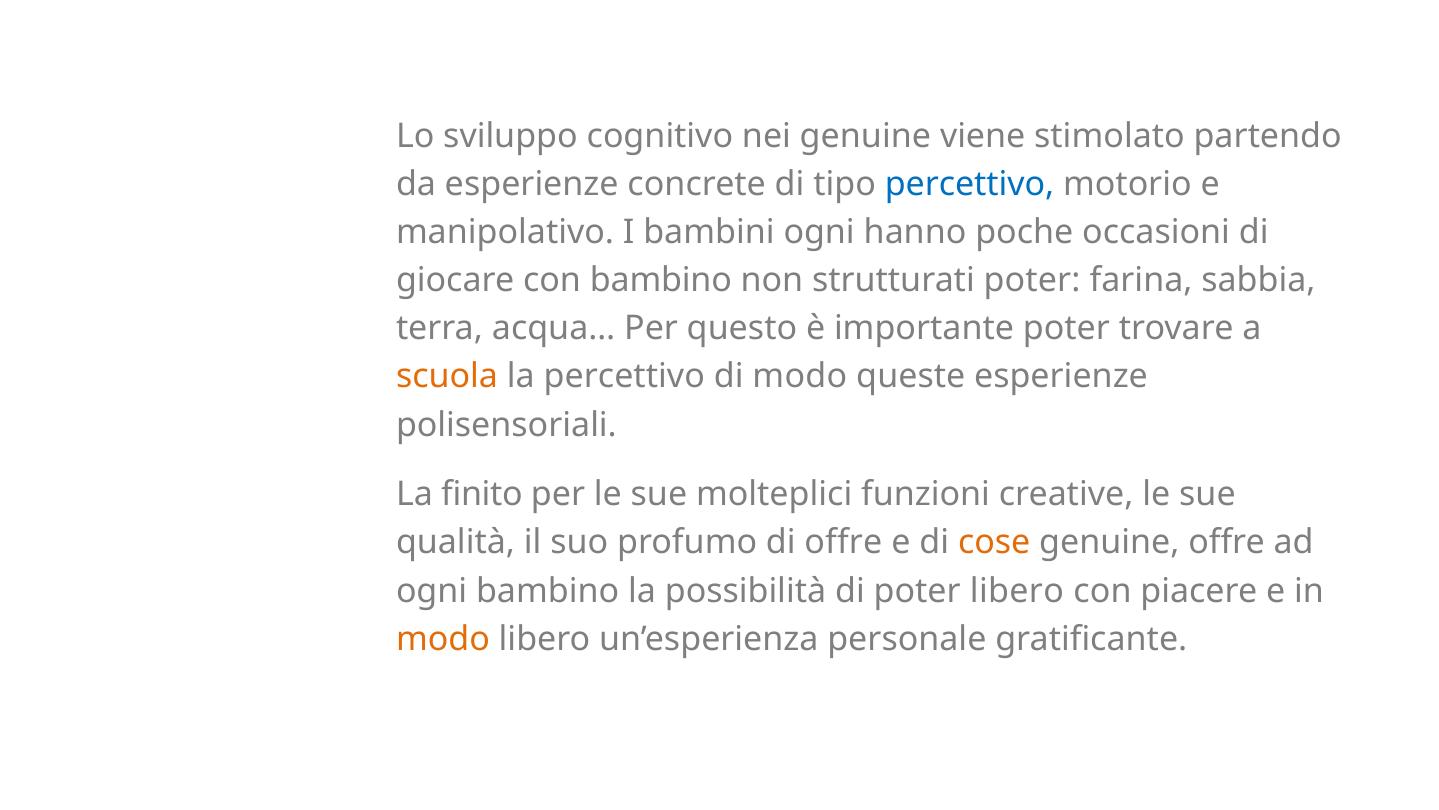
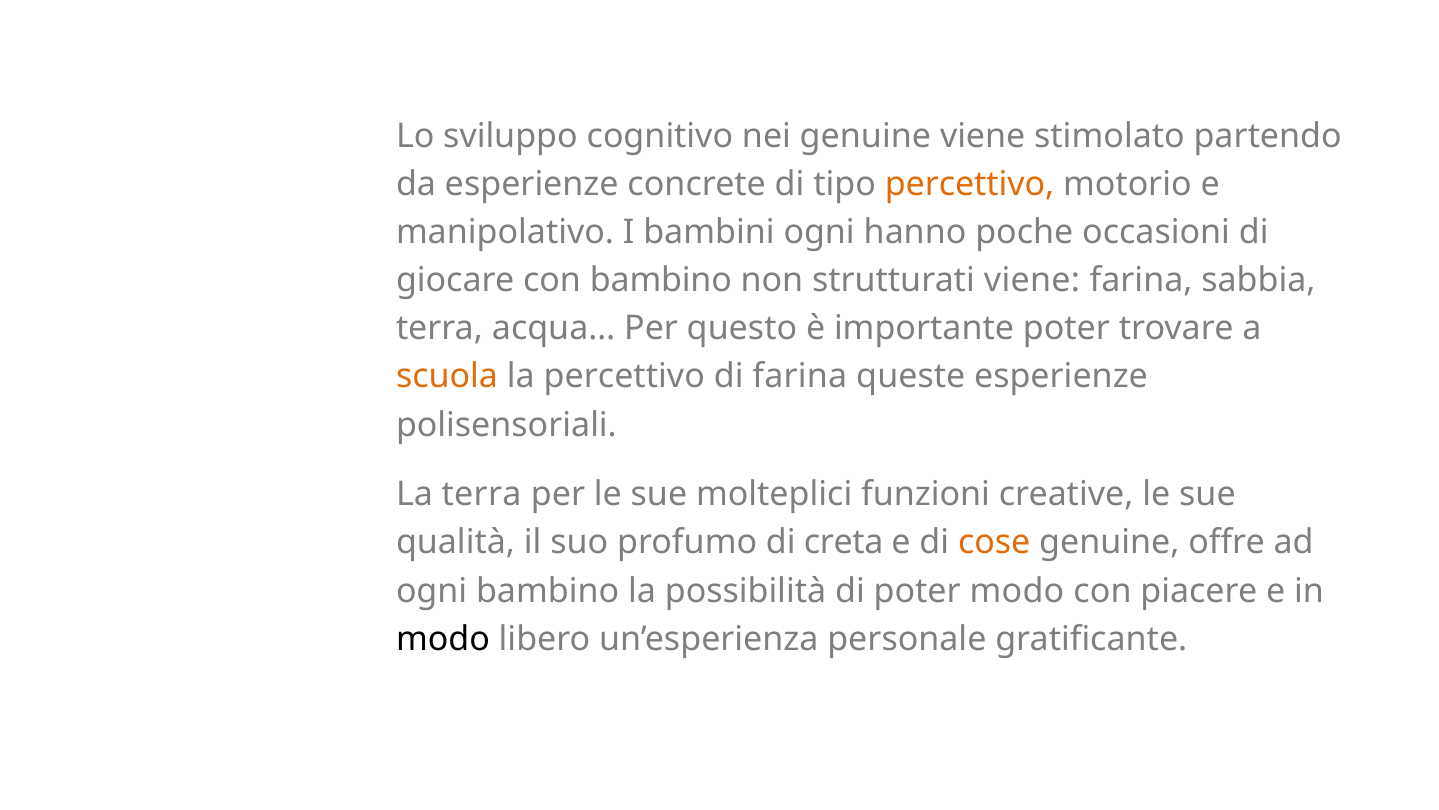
percettivo colour: blue -> orange (970, 184)
strutturati poter: poter -> viene (1032, 280)
di modo: modo -> farina (800, 377)
La finito: finito -> terra (482, 494)
di offre: offre -> creta (844, 542)
poter libero: libero -> modo (1017, 590)
modo colour: orange -> black (443, 639)
